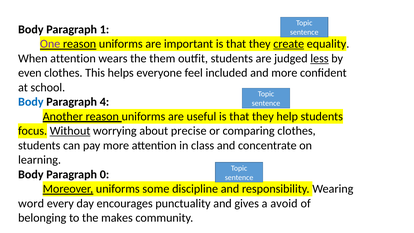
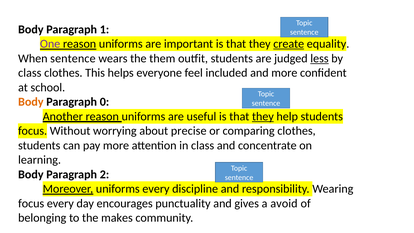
When attention: attention -> sentence (73, 58)
even: even -> class (30, 73)
Body colour: blue -> orange (31, 102)
4: 4 -> 0 (105, 102)
they underline: none -> present (263, 116)
Without underline: present -> none (70, 131)
0: 0 -> 2 (105, 174)
uniforms some: some -> every (156, 189)
word: word -> focus (31, 203)
